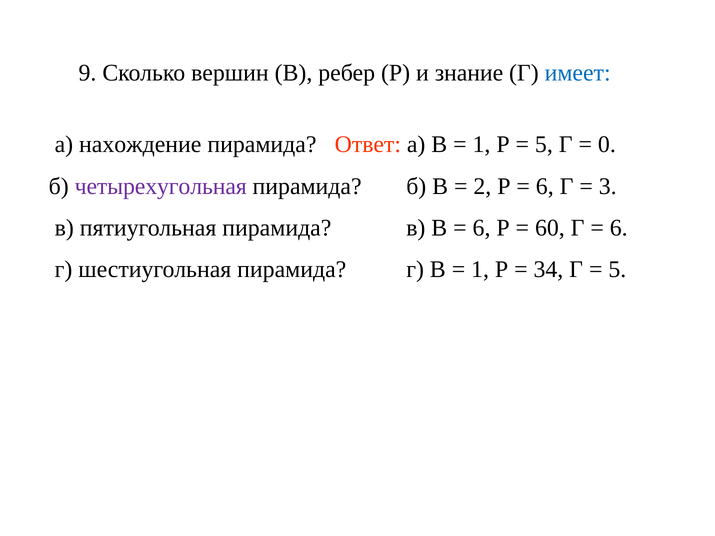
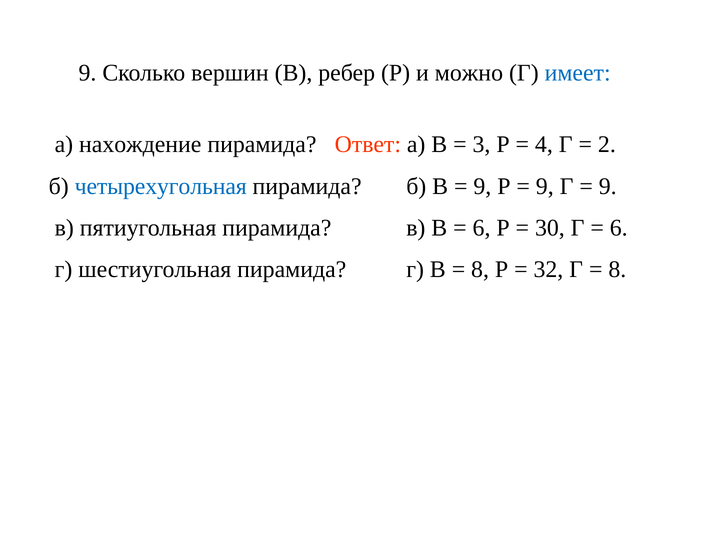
знание: знание -> можно (469, 73)
1: 1 -> 3 (482, 145)
5: 5 -> 4 (544, 145)
0: 0 -> 2 (607, 145)
четырехугольная colour: purple -> blue (161, 186)
2: 2 -> 9 (482, 186)
6: 6 -> 9 (545, 186)
3: 3 -> 9 (608, 186)
60: 60 -> 30 (550, 228)
1: 1 -> 8 (480, 270)
34: 34 -> 32 (548, 270)
5: 5 -> 8 (617, 270)
